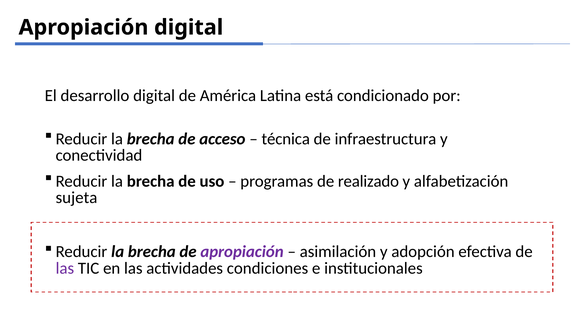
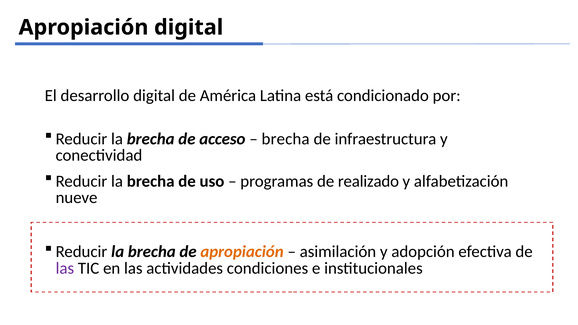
técnica: técnica -> brecha (286, 139)
sujeta: sujeta -> nueve (77, 198)
apropiación colour: purple -> orange (242, 252)
